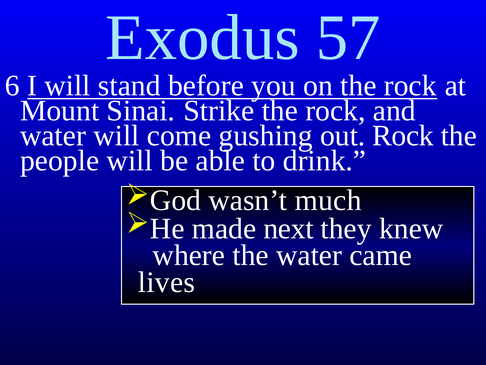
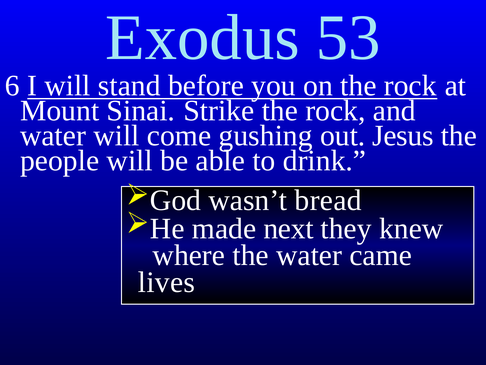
57: 57 -> 53 (348, 38)
out Rock: Rock -> Jesus (403, 135)
much: much -> bread (328, 200)
